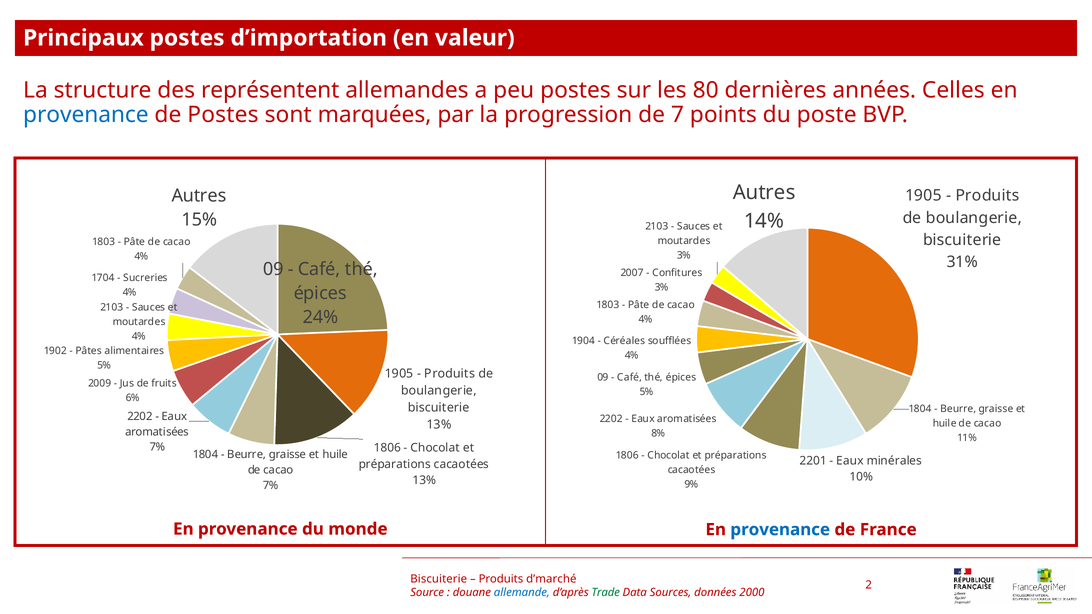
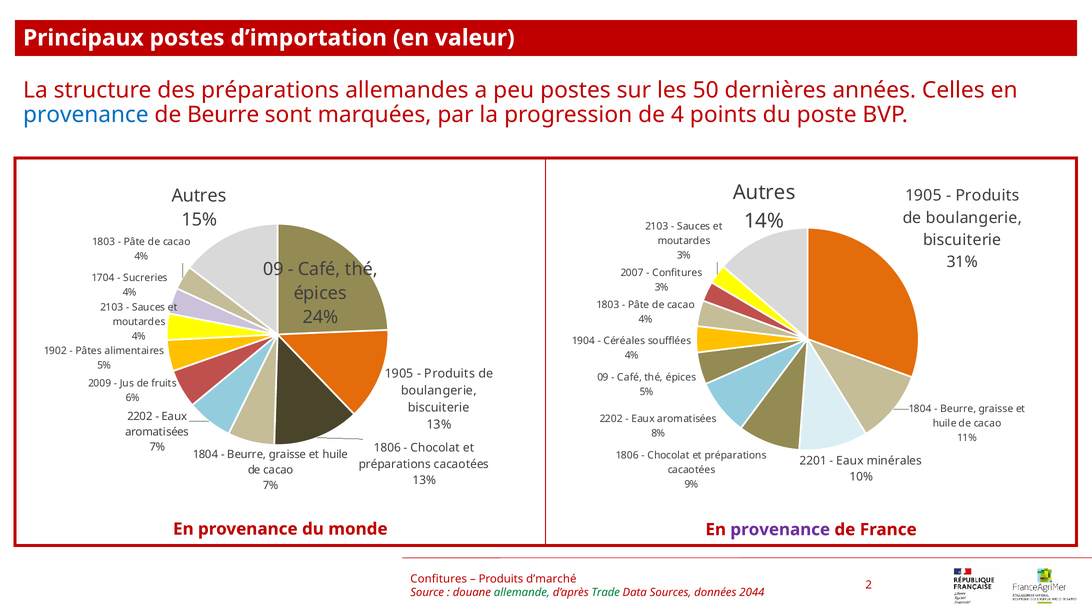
des représentent: représentent -> préparations (270, 90)
80: 80 -> 50 (706, 90)
de Postes: Postes -> Beurre (223, 115)
7: 7 -> 4 (677, 115)
provenance colour: blue -> purple (780, 530)
Biscuiterie: Biscuiterie -> Confitures (439, 579)
allemande colour: blue -> green (522, 593)
2000: 2000 -> 2044 (752, 593)
